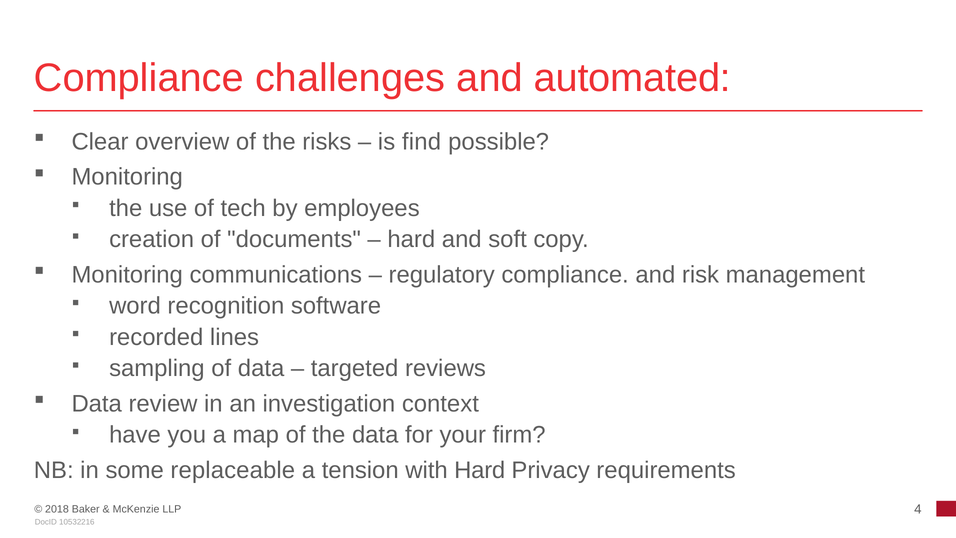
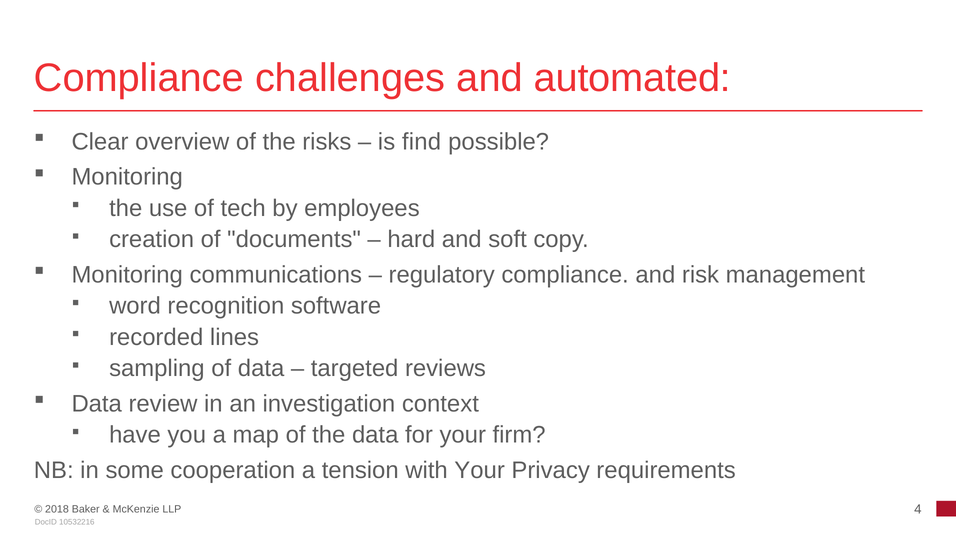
replaceable: replaceable -> cooperation (233, 470)
with Hard: Hard -> Your (480, 470)
